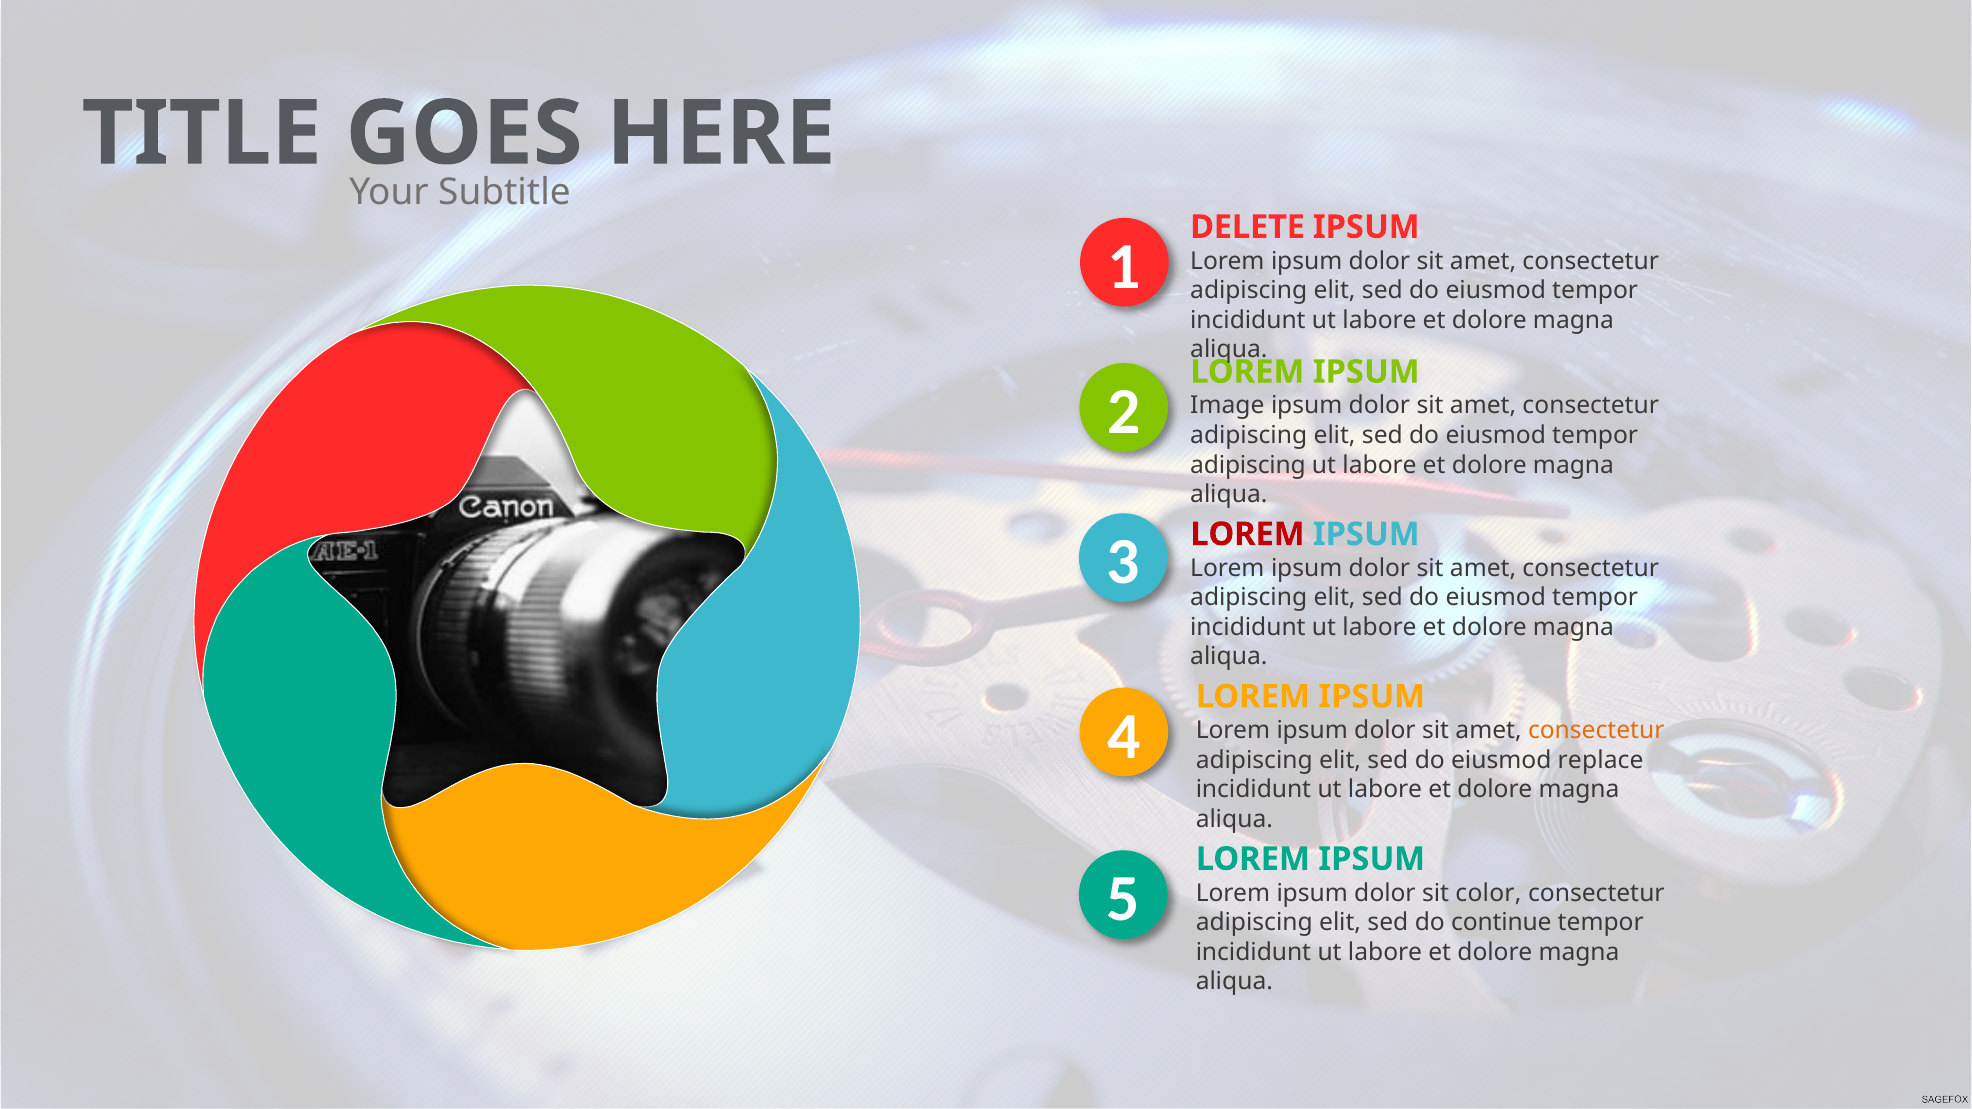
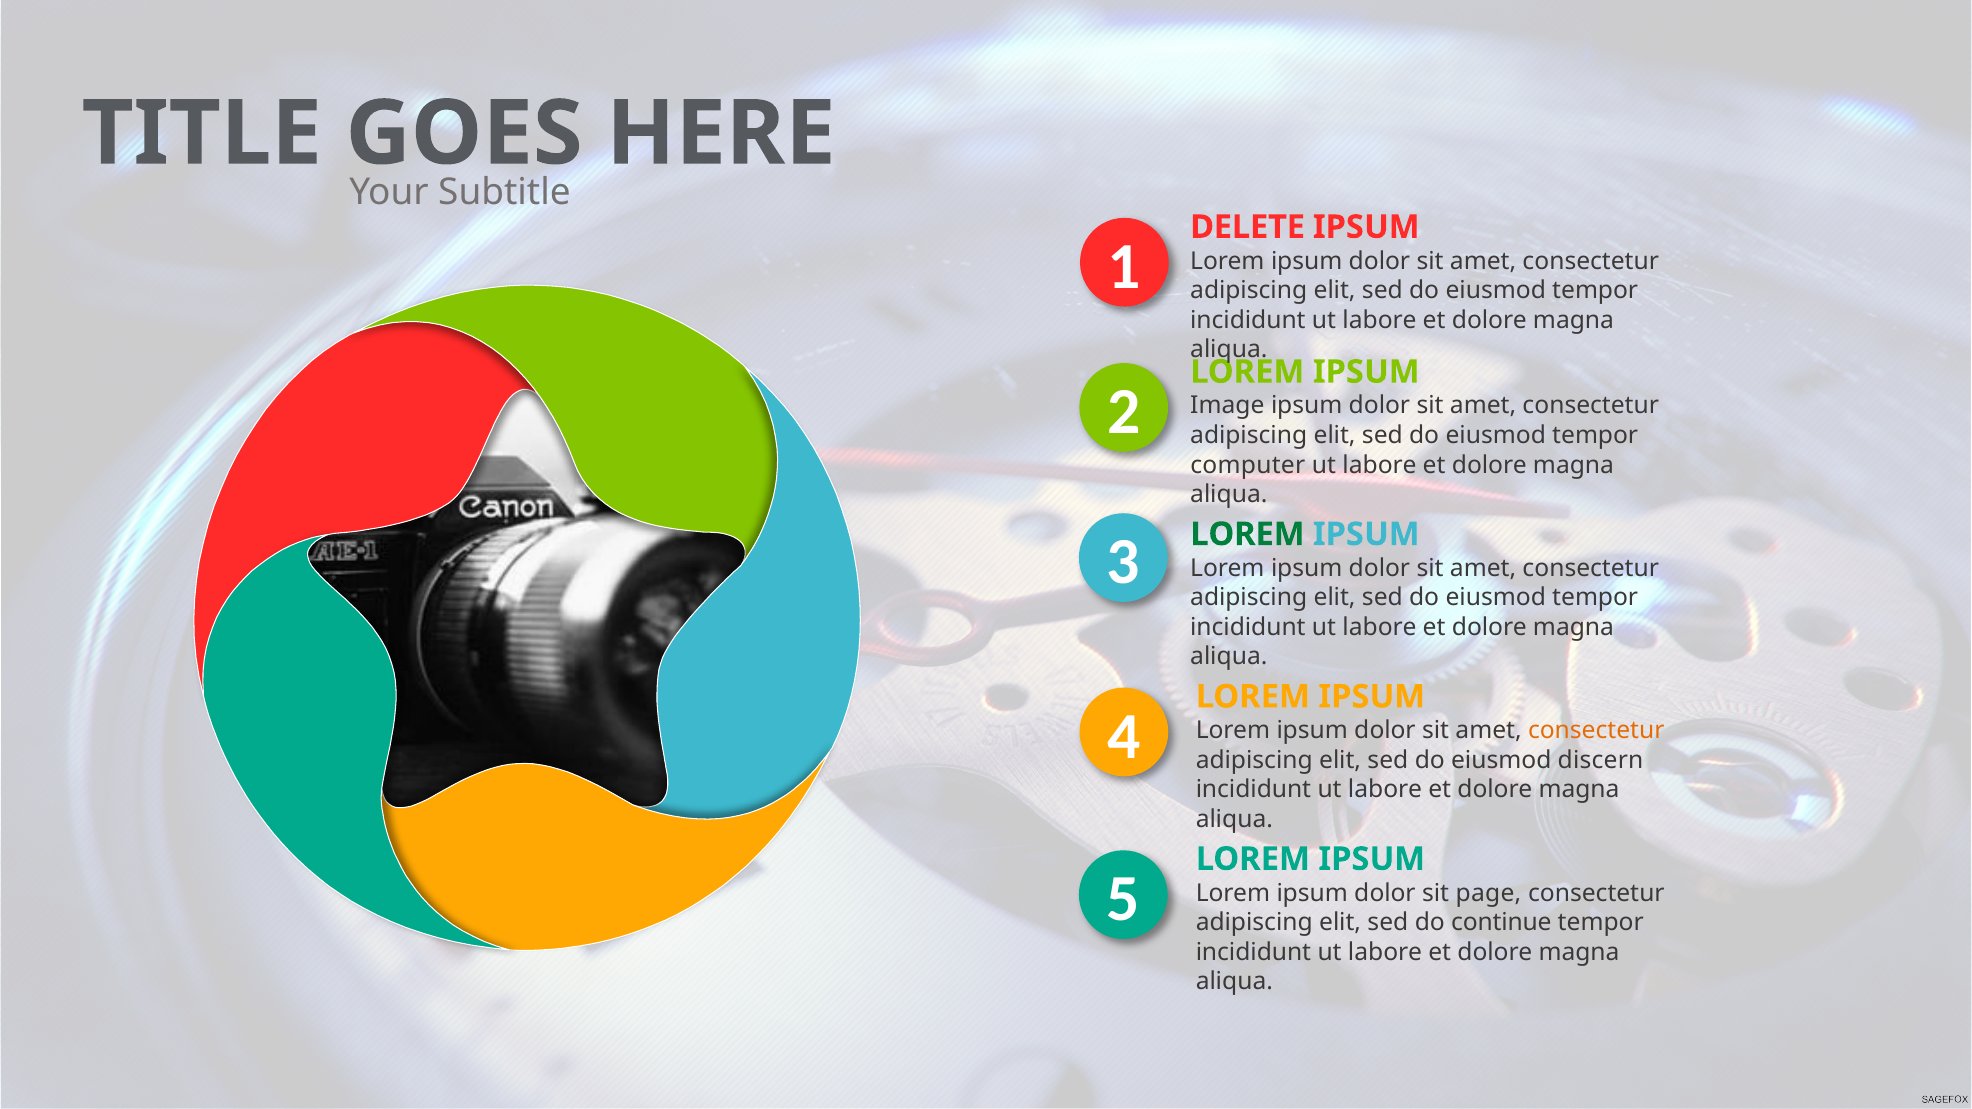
adipiscing: adipiscing -> computer (1248, 465)
LOREM colour: red -> green (1247, 534)
replace: replace -> discern (1601, 760)
color: color -> page (1488, 893)
